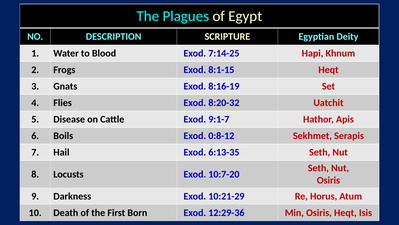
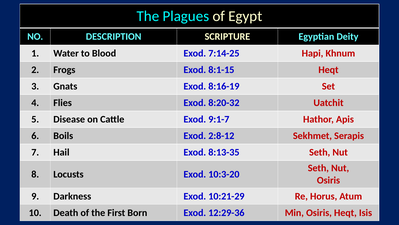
0:8-12: 0:8-12 -> 2:8-12 (221, 135)
6:13-35: 6:13-35 -> 8:13-35 (224, 152)
10:7-20: 10:7-20 -> 10:3-20 (224, 174)
